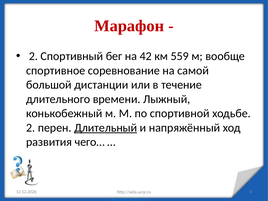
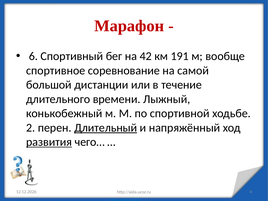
2: 2 -> 6 (33, 56)
559: 559 -> 191 (180, 56)
развития underline: none -> present (49, 142)
